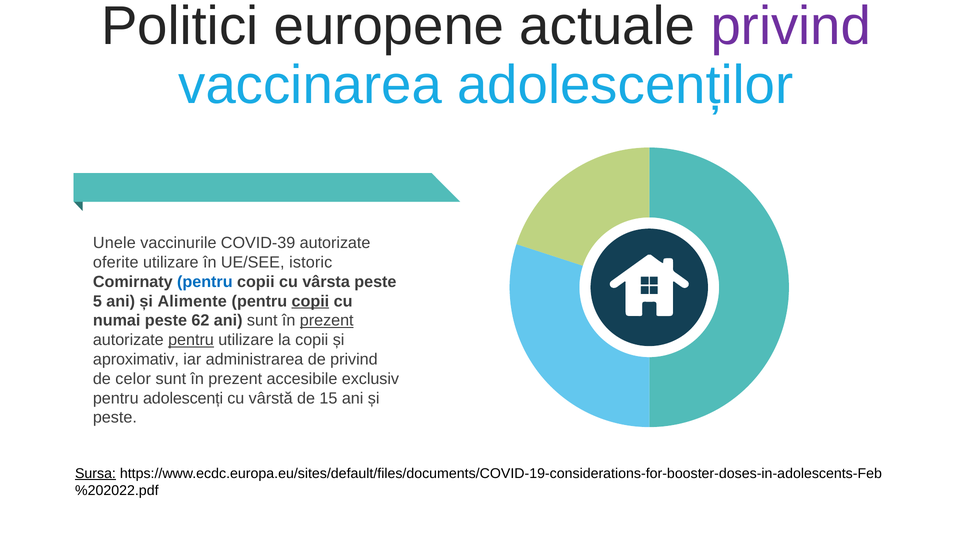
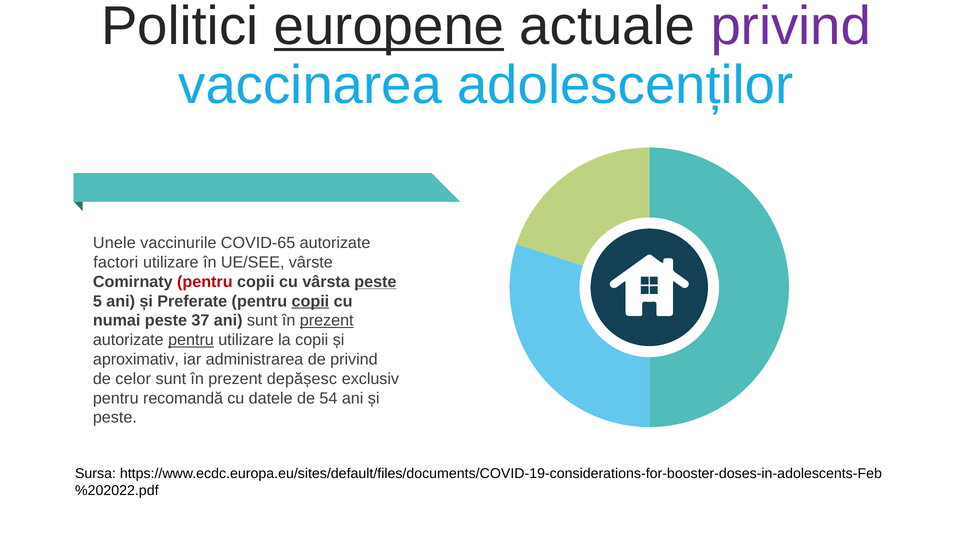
europene underline: none -> present (389, 26)
COVID-39: COVID-39 -> COVID-65 (258, 243)
oferite: oferite -> factori (116, 262)
istoric: istoric -> vârste (311, 262)
pentru colour: blue -> red (205, 282)
peste underline: none -> present (375, 282)
Alimente: Alimente -> Preferate (192, 301)
62: 62 -> 37 (200, 320)
accesibile: accesibile -> depășesc (302, 379)
adolescenți: adolescenți -> recomandă (183, 398)
vârstă: vârstă -> datele (271, 398)
15: 15 -> 54 (328, 398)
Sursa underline: present -> none (95, 473)
